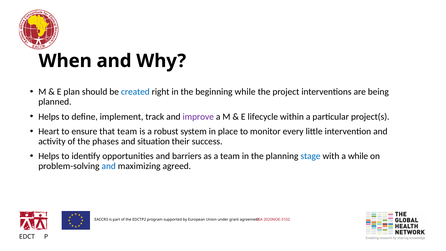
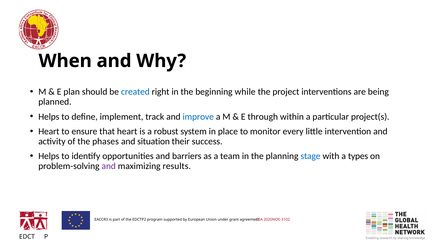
improve colour: purple -> blue (198, 117)
lifecycle: lifecycle -> through (263, 117)
that team: team -> heart (127, 131)
a while: while -> types (358, 156)
and colour: blue -> purple (109, 166)
agreed: agreed -> results (177, 166)
